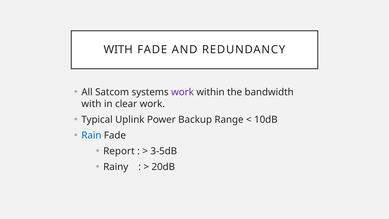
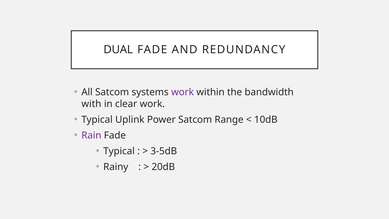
WITH: WITH -> DUAL (118, 50)
Power Backup: Backup -> Satcom (195, 120)
Rain colour: blue -> purple (91, 135)
Report: Report -> Typical (119, 151)
